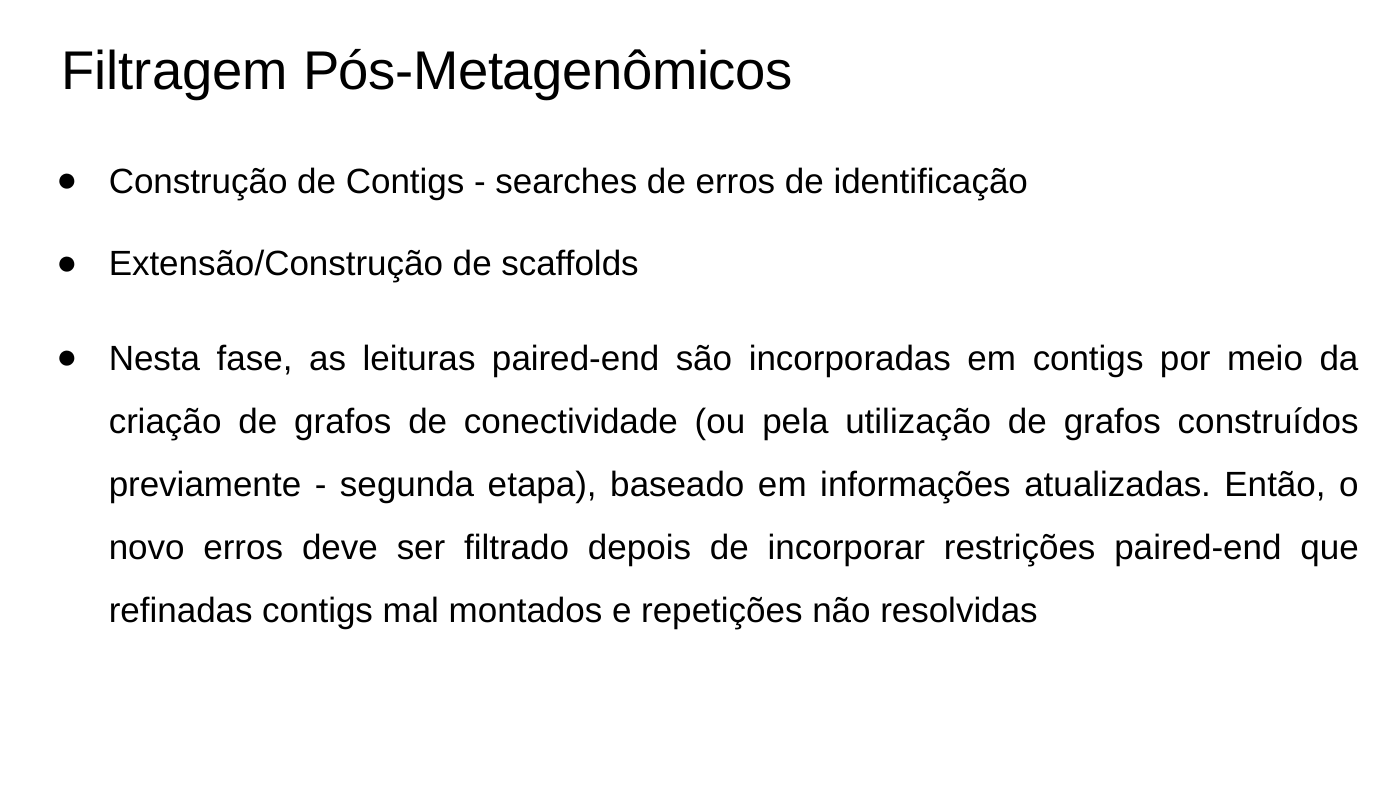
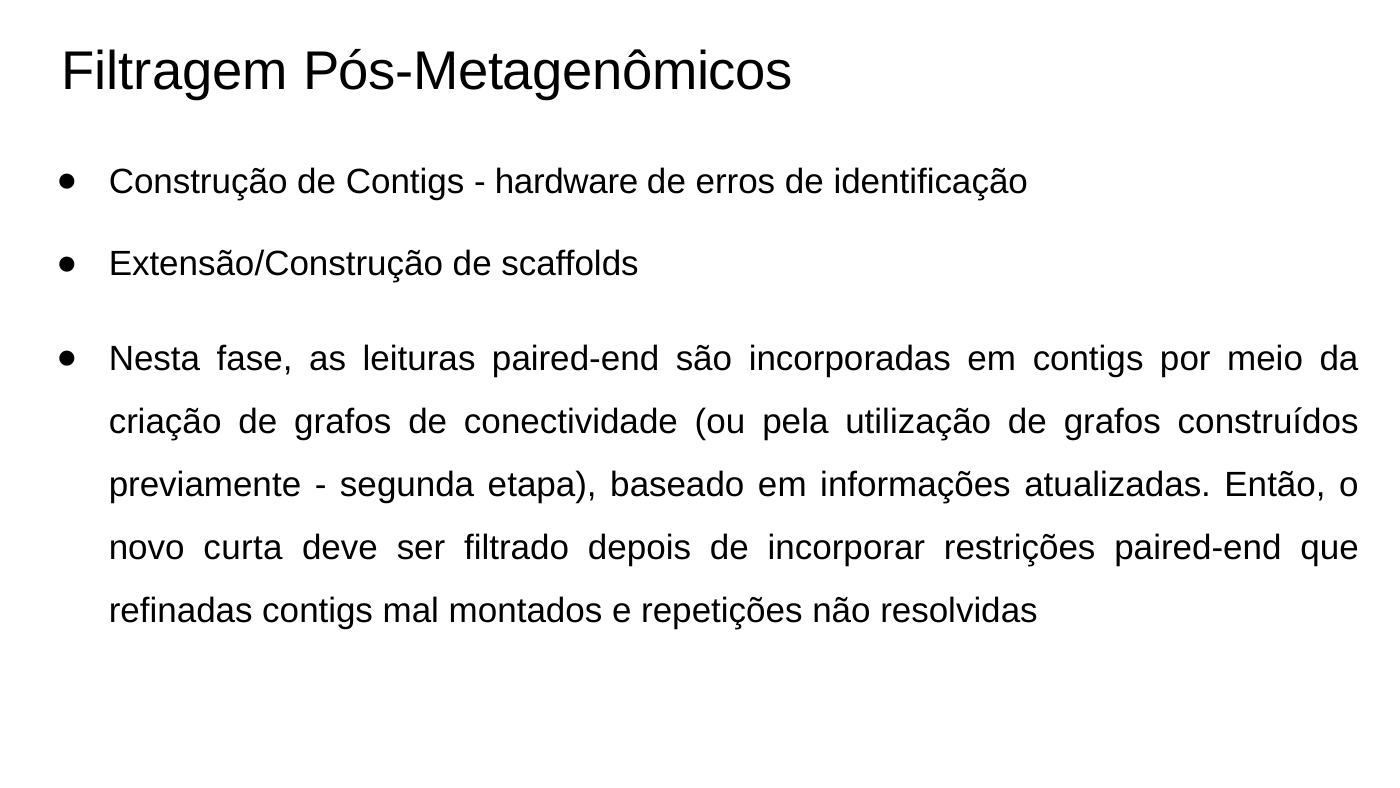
searches: searches -> hardware (567, 182)
novo erros: erros -> curta (243, 547)
